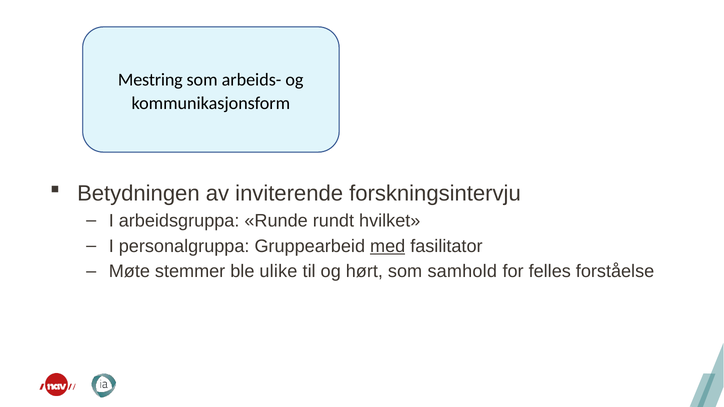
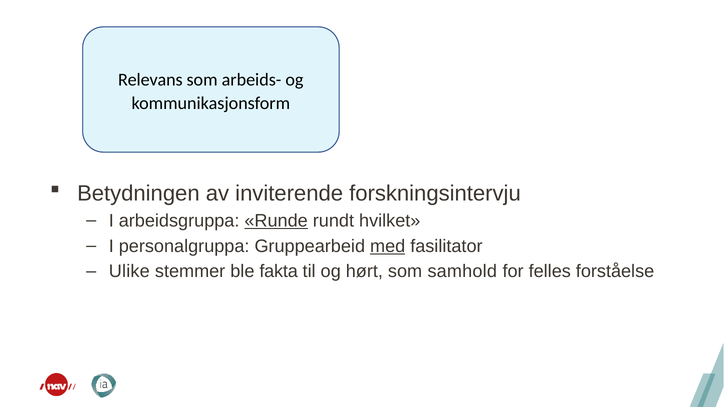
Mestring: Mestring -> Relevans (150, 80)
Runde underline: none -> present (276, 221)
Møte: Møte -> Ulike (129, 272)
ulike: ulike -> fakta (279, 272)
